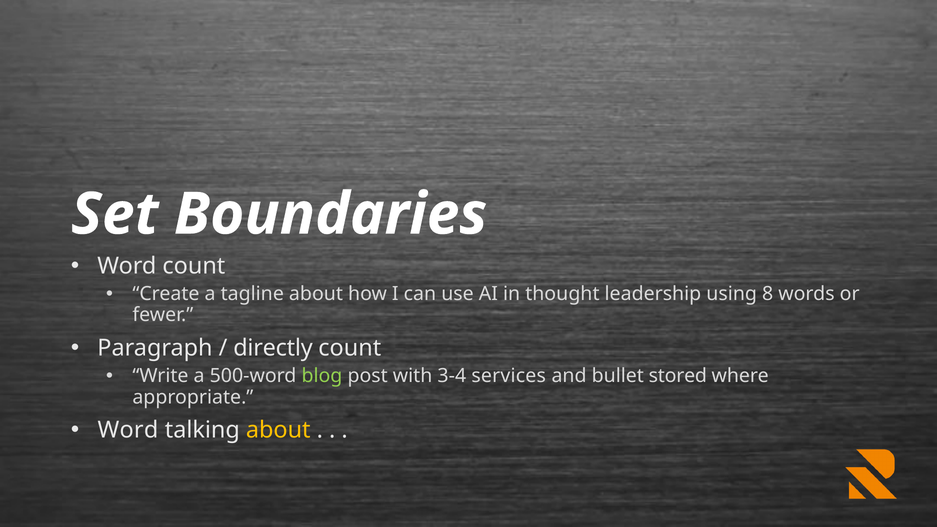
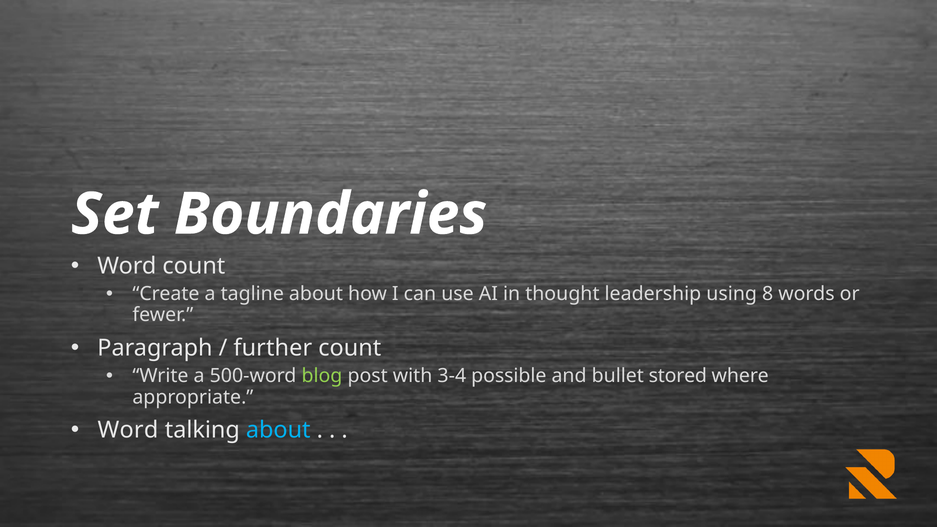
directly: directly -> further (273, 348)
services: services -> possible (509, 376)
about colour: yellow -> light blue (278, 430)
